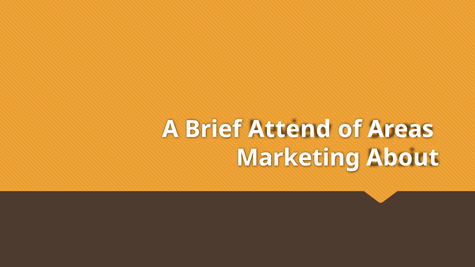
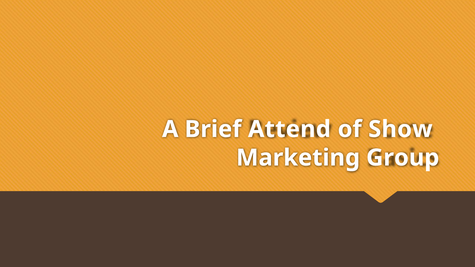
Areas: Areas -> Show (400, 129)
About: About -> Group (403, 158)
